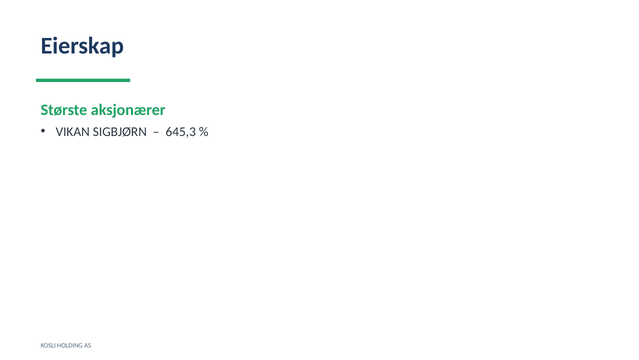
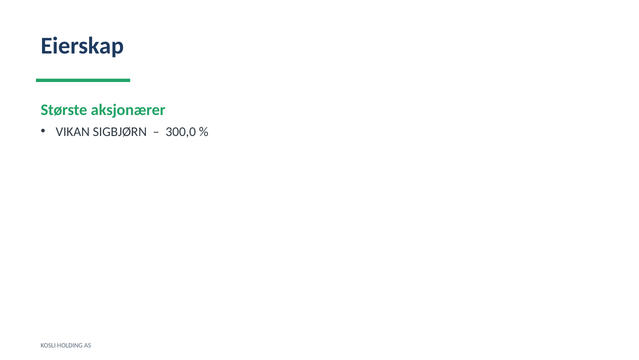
645,3: 645,3 -> 300,0 (181, 131)
